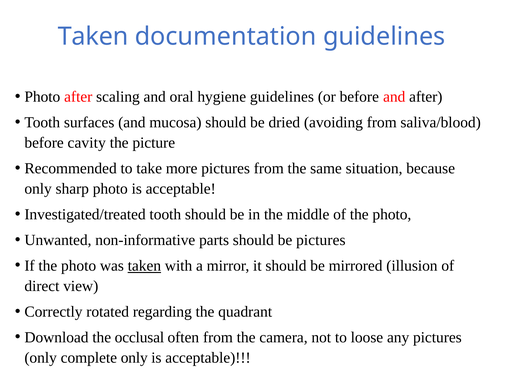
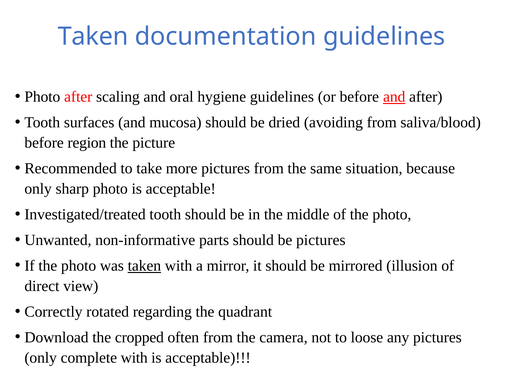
and underline: none -> present (394, 97)
cavity: cavity -> region (87, 143)
occlusal: occlusal -> cropped (139, 337)
complete only: only -> with (134, 358)
